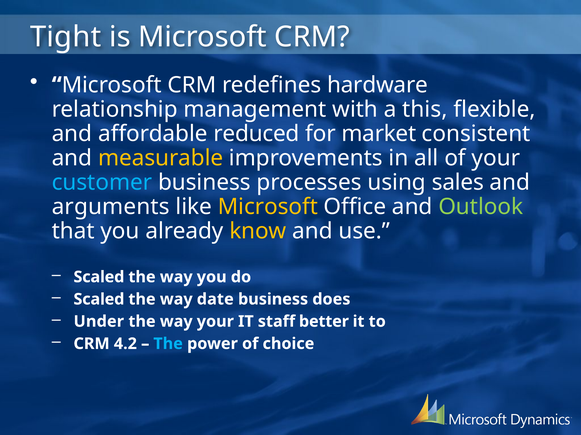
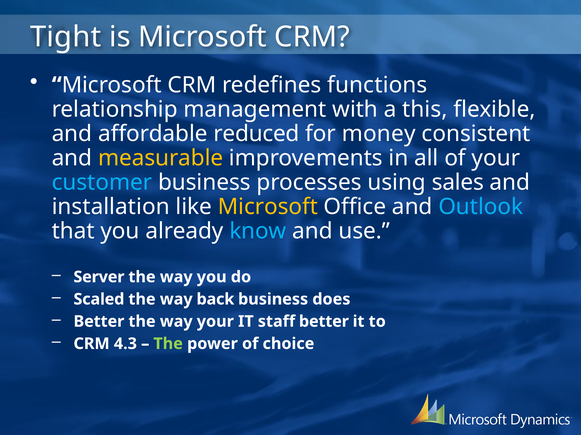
hardware: hardware -> functions (377, 85)
market: market -> money (379, 134)
arguments: arguments -> installation (111, 207)
Outlook colour: light green -> light blue (481, 207)
know colour: yellow -> light blue (258, 232)
Scaled: Scaled -> Server (99, 277)
date: date -> back (215, 300)
Under: Under -> Better (99, 322)
4.2: 4.2 -> 4.3 (125, 344)
The colour: light blue -> light green (168, 344)
